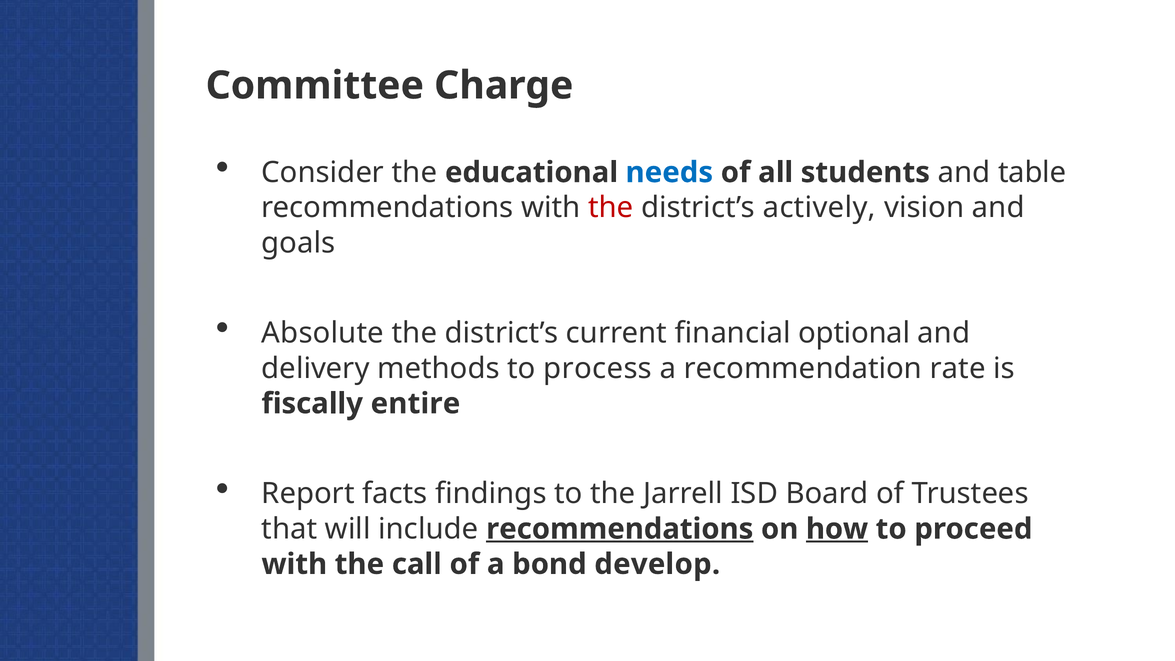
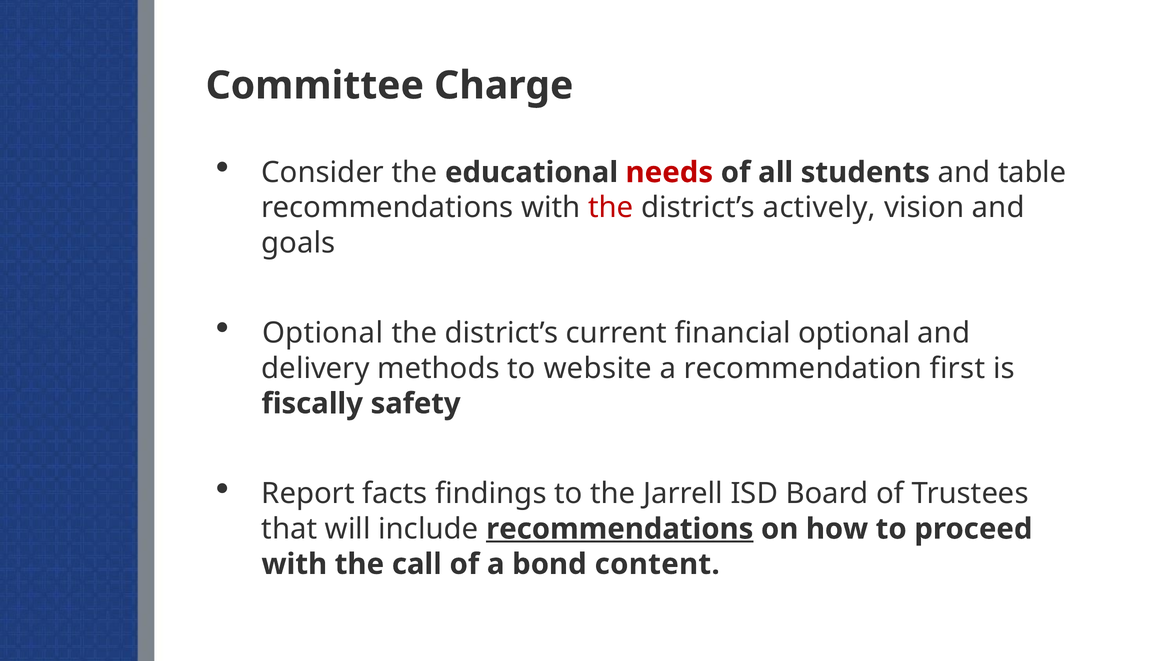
needs colour: blue -> red (669, 172)
Absolute: Absolute -> Optional (323, 333)
process: process -> website (598, 368)
rate: rate -> first (958, 368)
entire: entire -> safety (416, 404)
how underline: present -> none (837, 529)
develop: develop -> content (657, 564)
